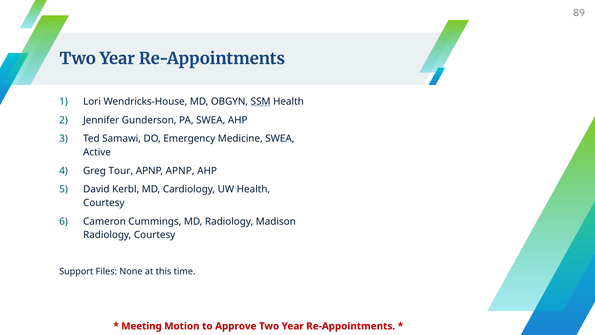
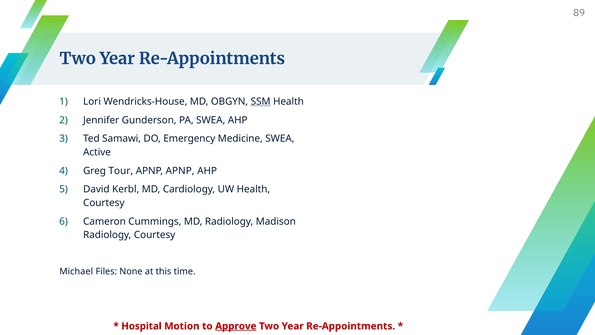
Support: Support -> Michael (76, 271)
Meeting: Meeting -> Hospital (141, 326)
Approve underline: none -> present (236, 326)
